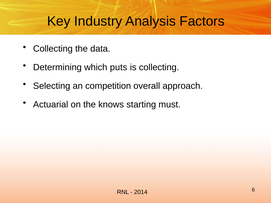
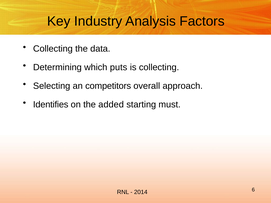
competition: competition -> competitors (108, 86)
Actuarial: Actuarial -> Identifies (51, 105)
knows: knows -> added (111, 105)
